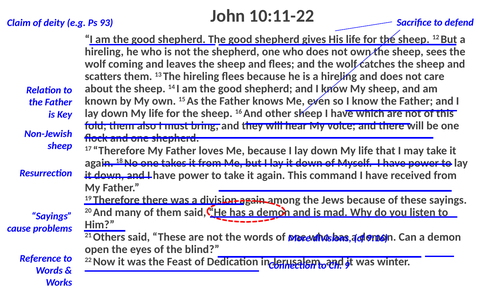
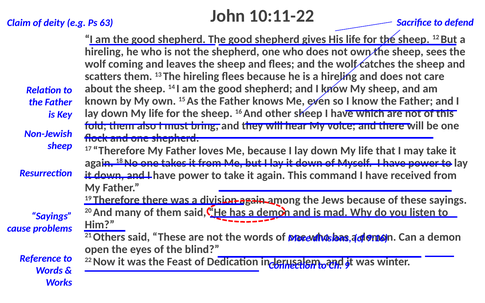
93: 93 -> 63 (106, 23)
